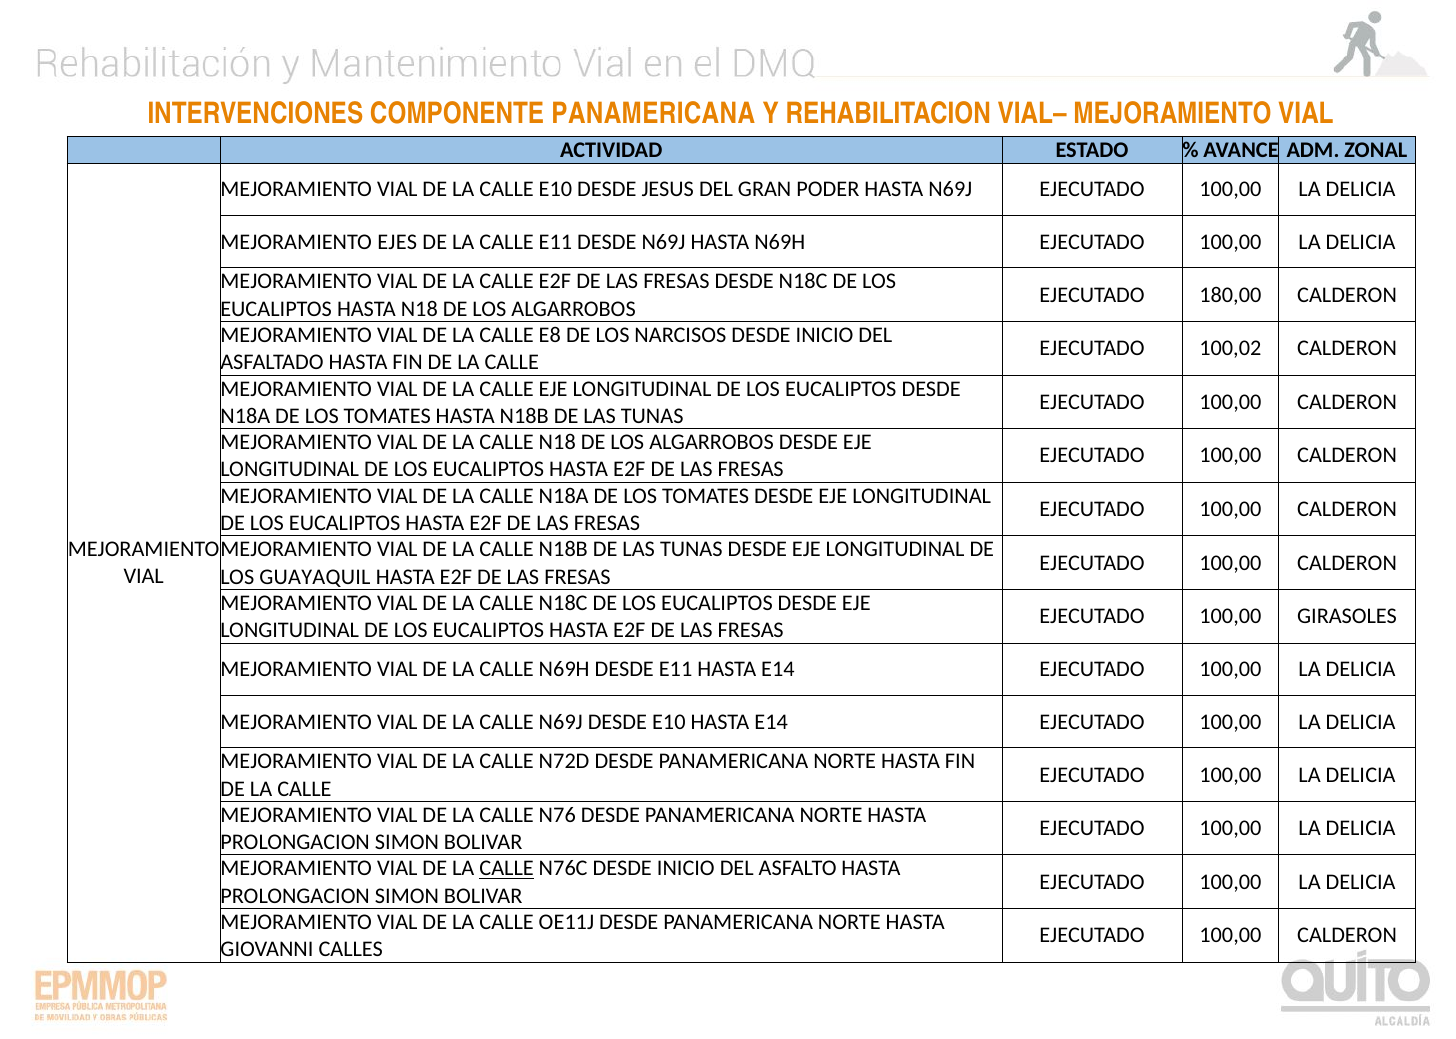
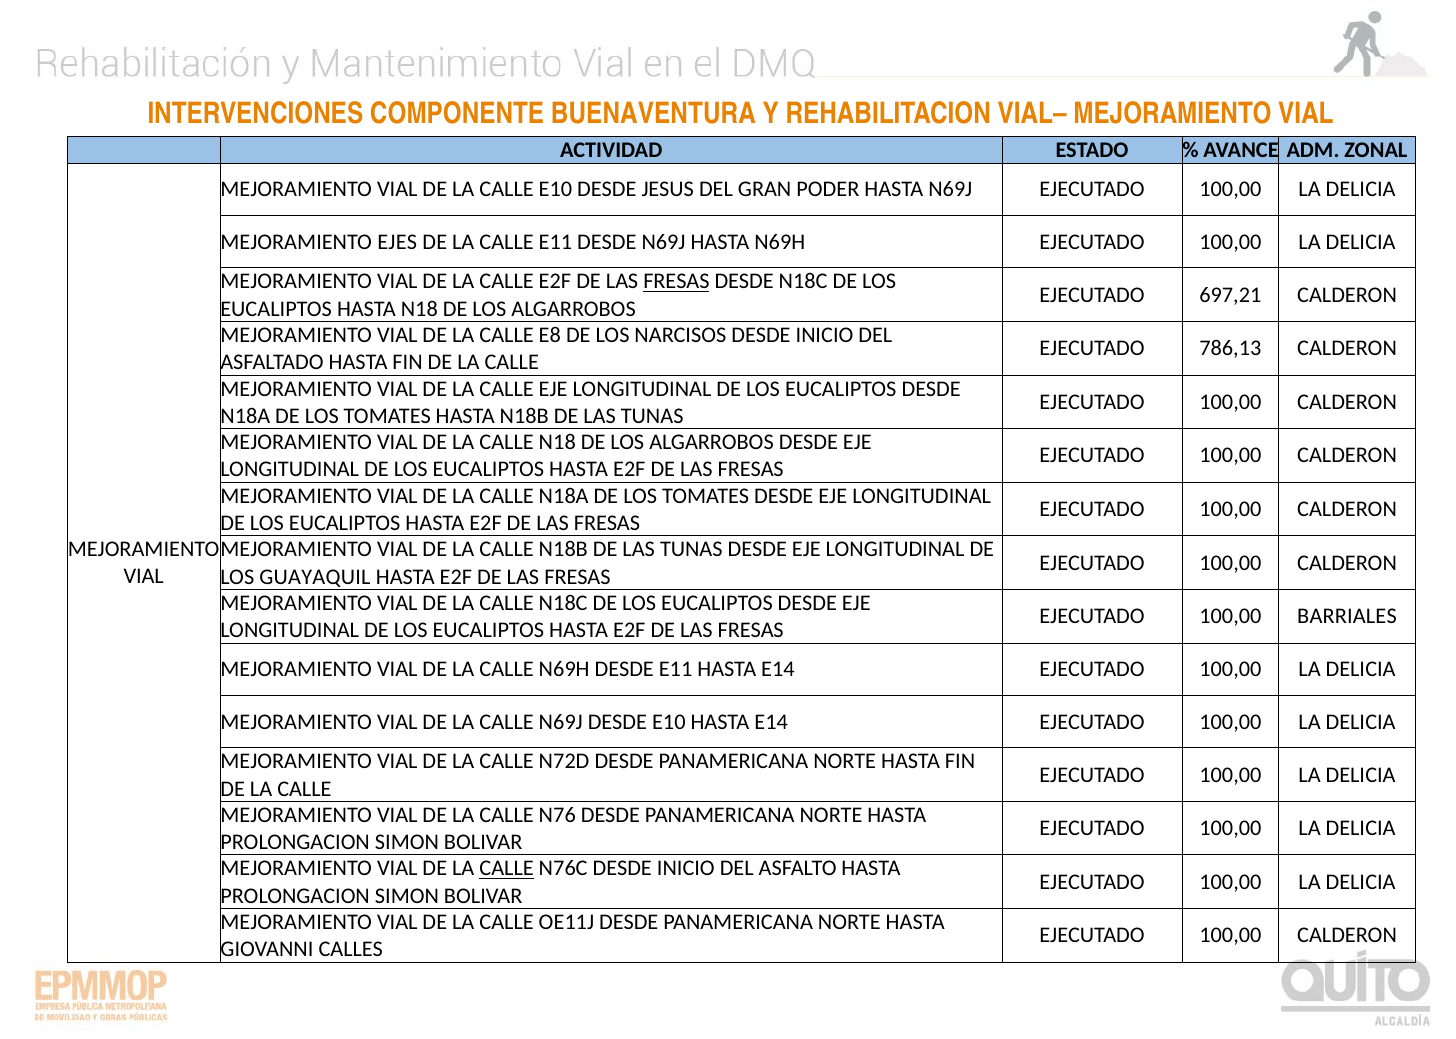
COMPONENTE PANAMERICANA: PANAMERICANA -> BUENAVENTURA (653, 113)
FRESAS underline: none -> present (676, 282)
180,00: 180,00 -> 697,21 (1230, 295)
100,02: 100,02 -> 786,13 (1230, 349)
GIRASOLES: GIRASOLES -> BARRIALES (1347, 617)
